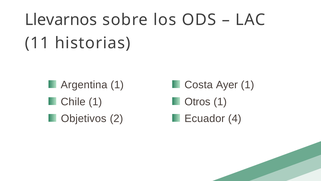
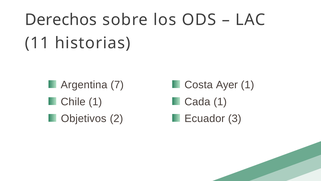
Llevarnos: Llevarnos -> Derechos (61, 20)
Argentina 1: 1 -> 7 (117, 85)
Otros: Otros -> Cada (197, 102)
4: 4 -> 3 (235, 118)
